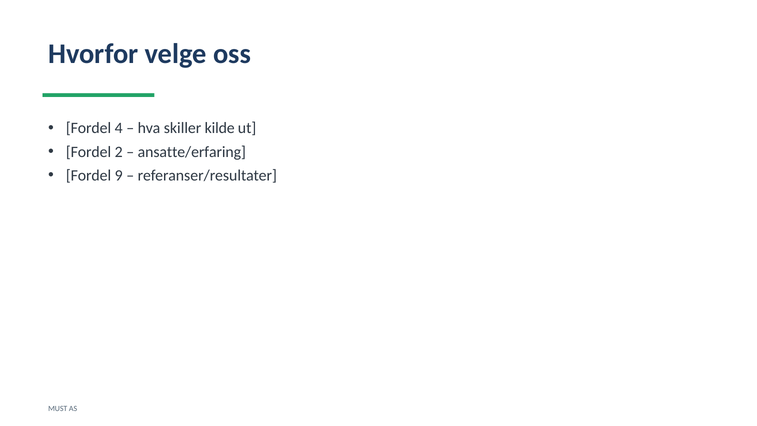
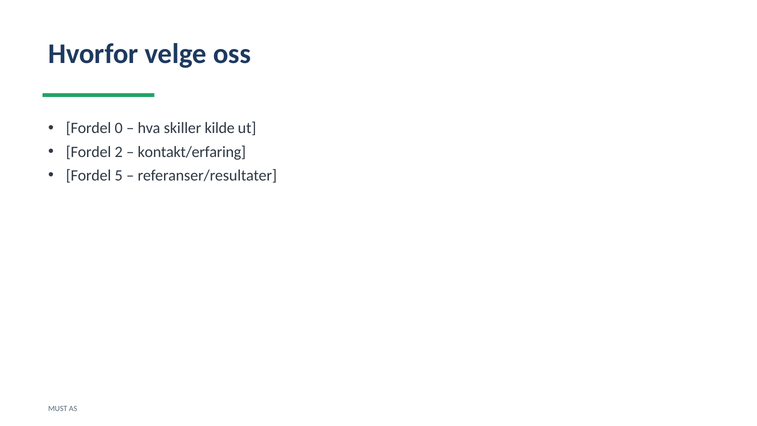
4: 4 -> 0 (119, 128)
ansatte/erfaring: ansatte/erfaring -> kontakt/erfaring (192, 152)
9: 9 -> 5 (119, 176)
